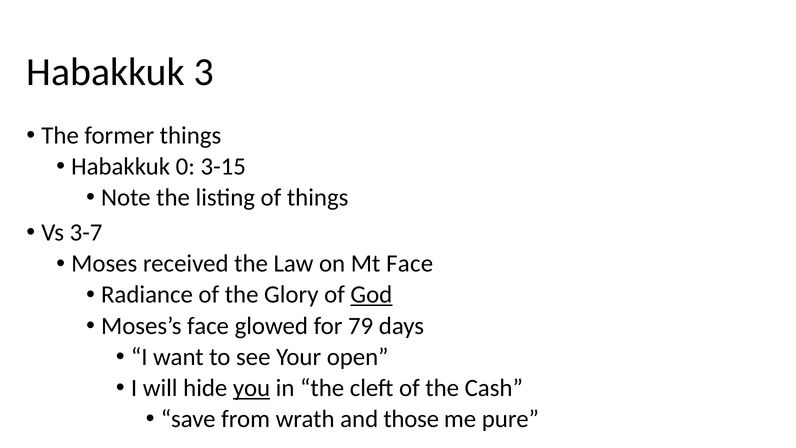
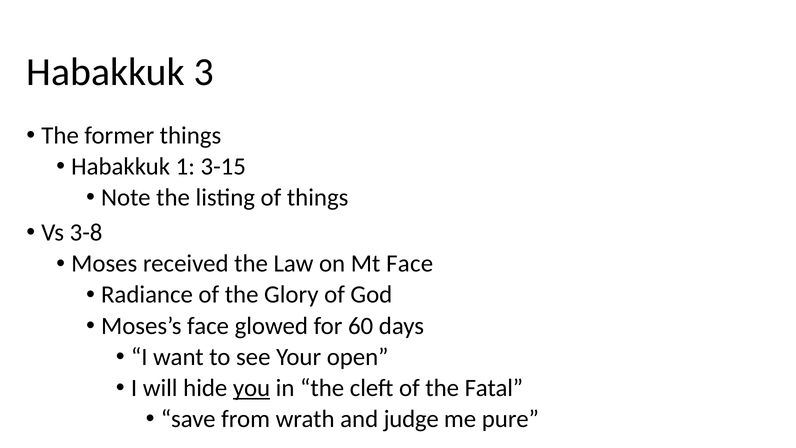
0: 0 -> 1 (185, 166)
3-7: 3-7 -> 3-8 (86, 233)
God underline: present -> none (371, 295)
79: 79 -> 60 (361, 326)
Cash: Cash -> Fatal (494, 388)
those: those -> judge (411, 419)
